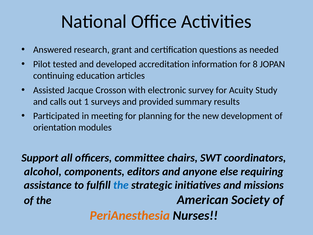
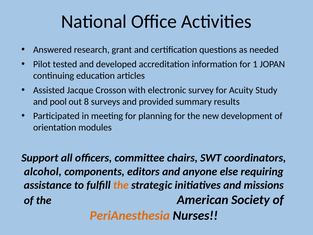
8: 8 -> 1 (255, 64)
calls: calls -> pool (58, 102)
1: 1 -> 8 (86, 102)
the colour: blue -> orange (121, 185)
